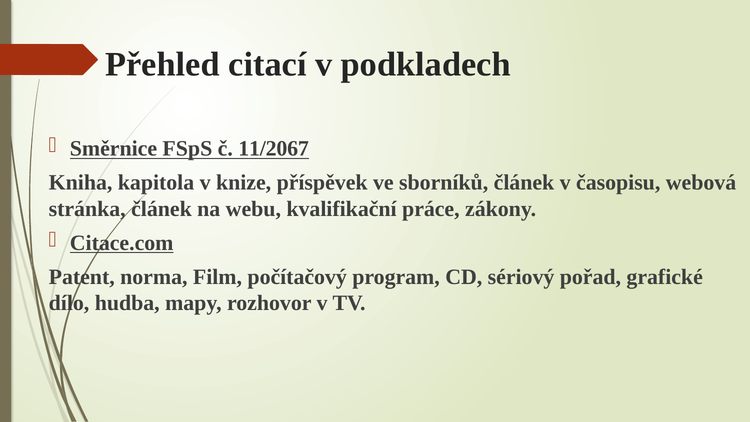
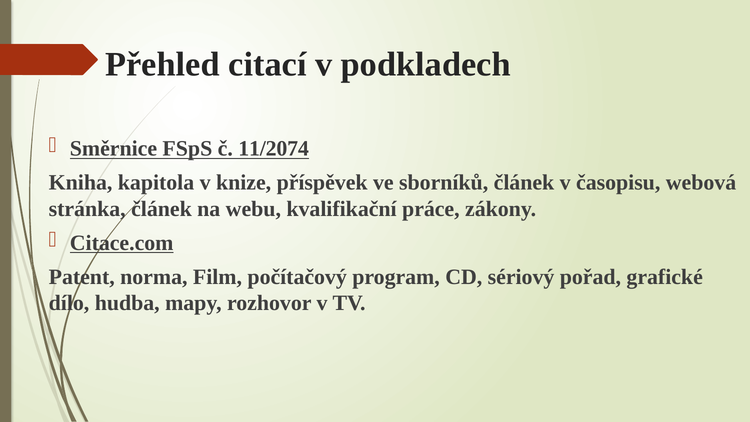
11/2067: 11/2067 -> 11/2074 (274, 149)
